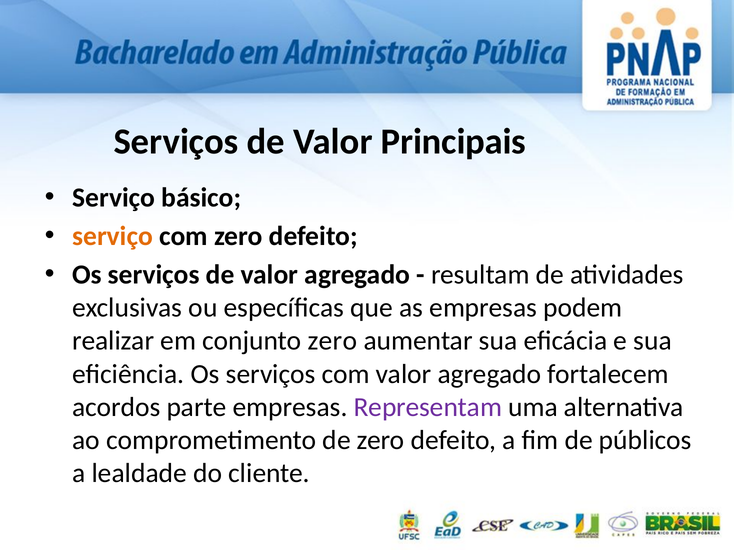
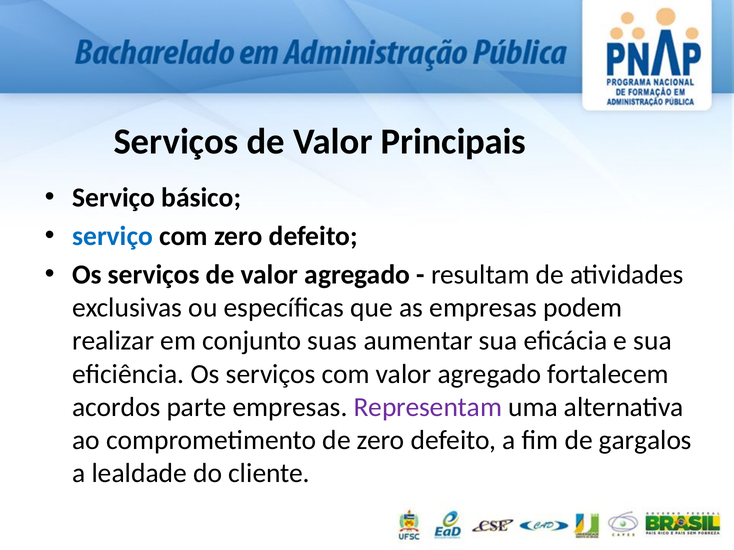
serviço colour: orange -> blue (113, 237)
conjunto zero: zero -> suas (332, 341)
públicos: públicos -> gargalos (645, 440)
